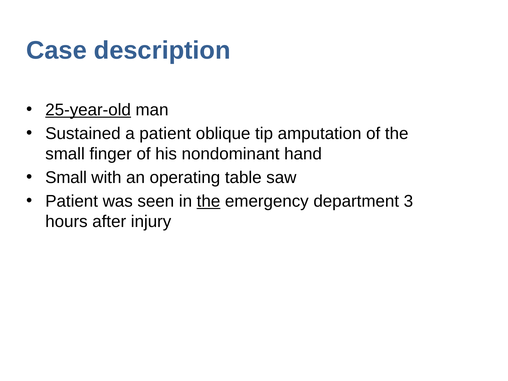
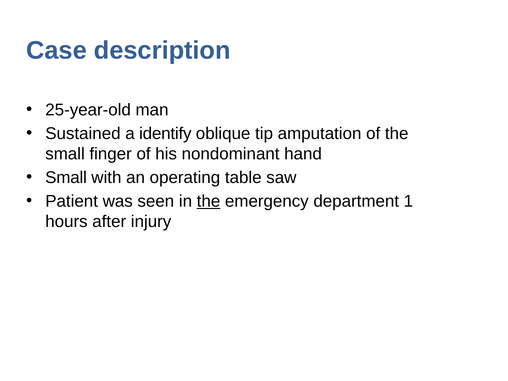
25-year-old underline: present -> none (88, 110)
a patient: patient -> identify (165, 133)
3: 3 -> 1 (408, 201)
